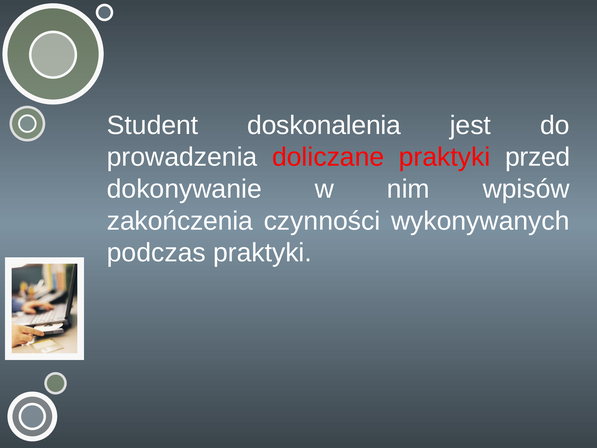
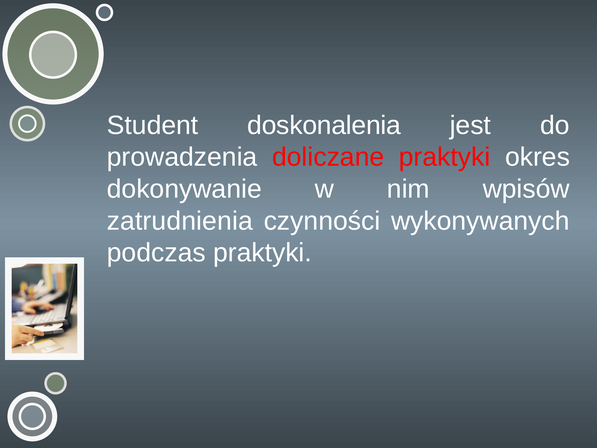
przed: przed -> okres (538, 157)
zakończenia: zakończenia -> zatrudnienia (180, 221)
